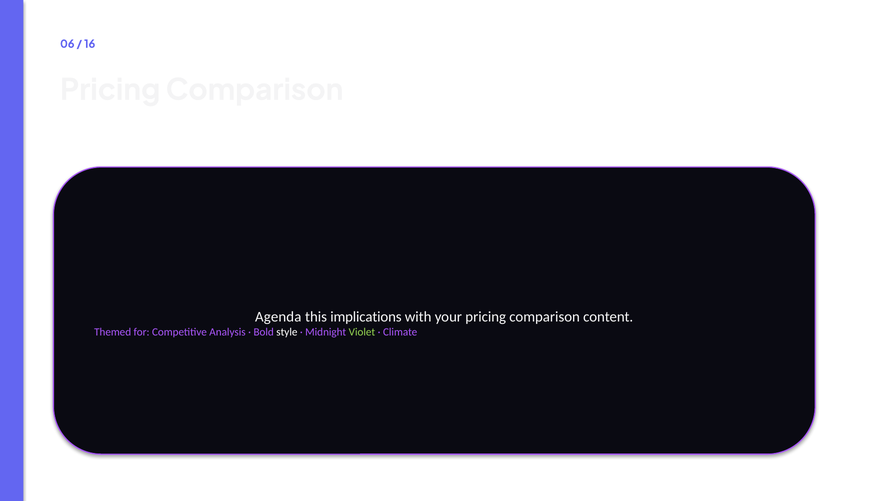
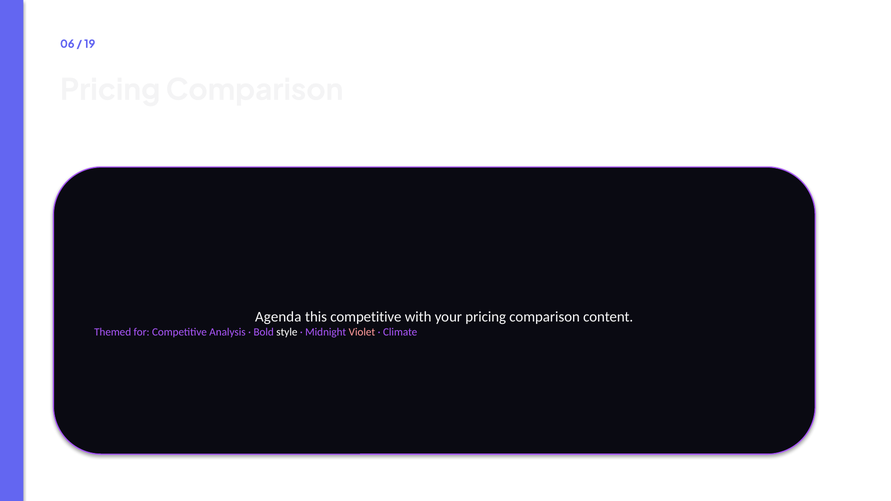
16: 16 -> 19 (90, 44)
this implications: implications -> competitive (366, 317)
Violet colour: light green -> pink (362, 332)
